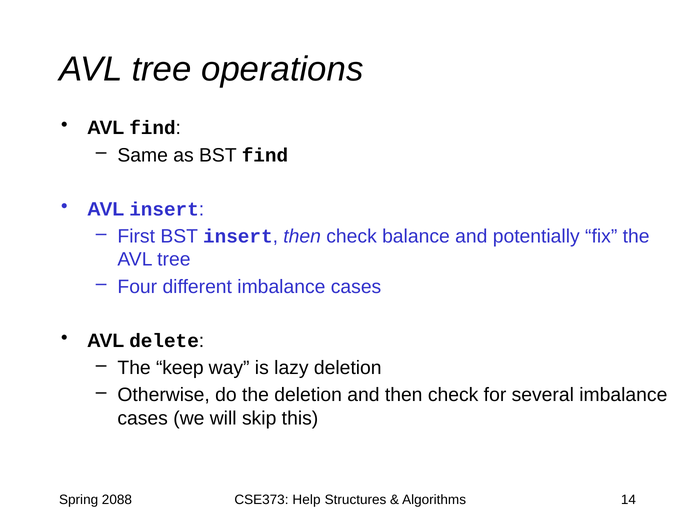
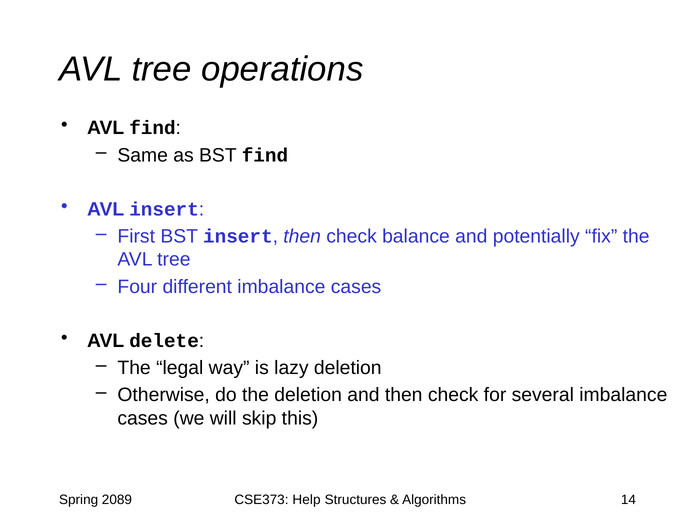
keep: keep -> legal (180, 367)
2088: 2088 -> 2089 (117, 499)
